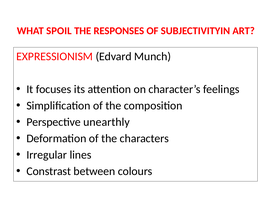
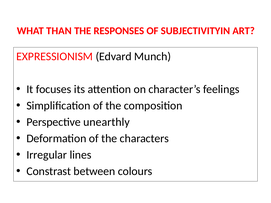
SPOIL: SPOIL -> THAN (59, 31)
